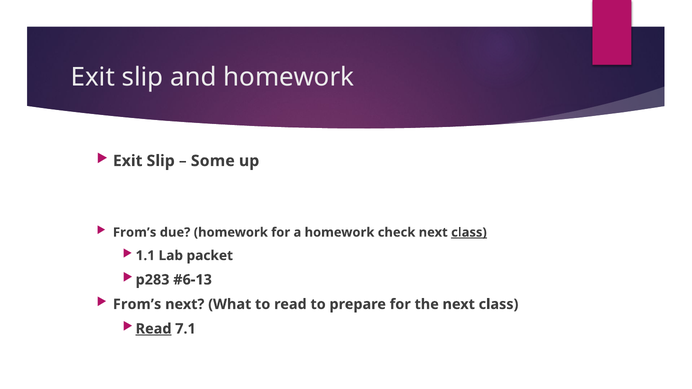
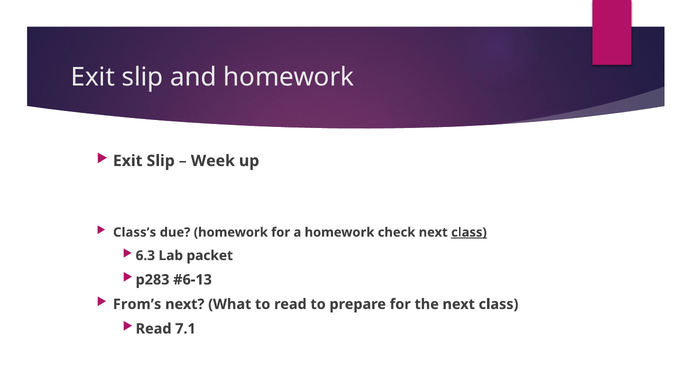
Some: Some -> Week (213, 161)
From’s: From’s -> Class’s (135, 233)
1.1: 1.1 -> 6.3 (145, 256)
Read underline: present -> none (154, 329)
